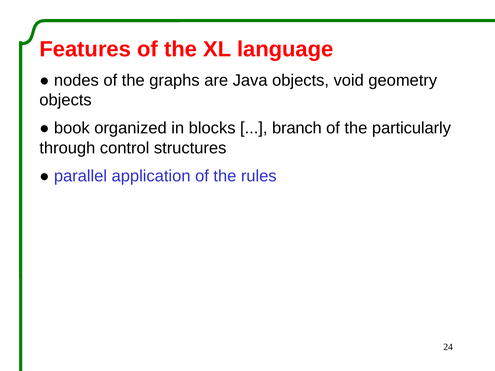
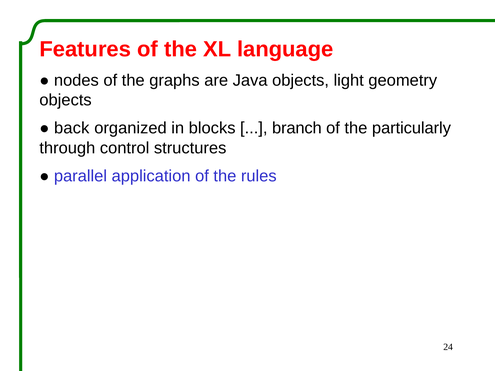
void: void -> light (349, 80)
book: book -> back (72, 128)
